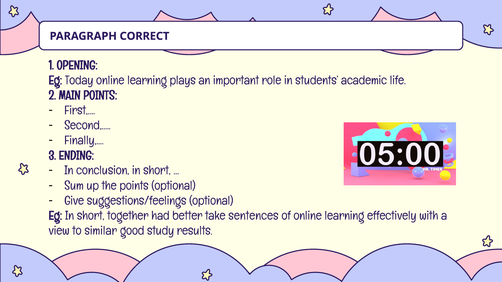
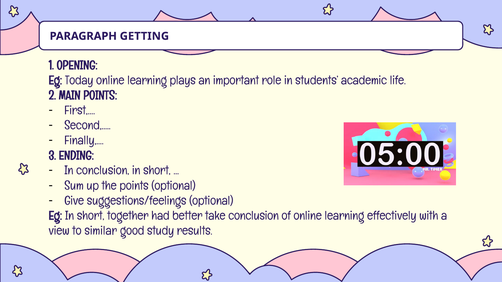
CORRECT: CORRECT -> GETTING (144, 36)
take sentences: sentences -> conclusion (254, 216)
